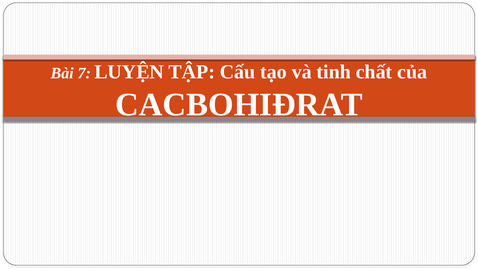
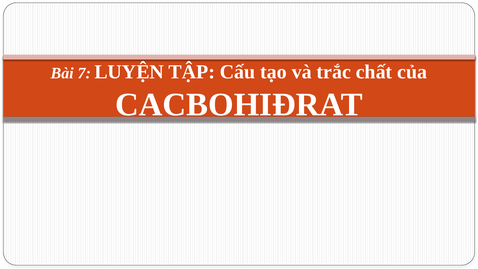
tinh: tinh -> trắc (334, 72)
